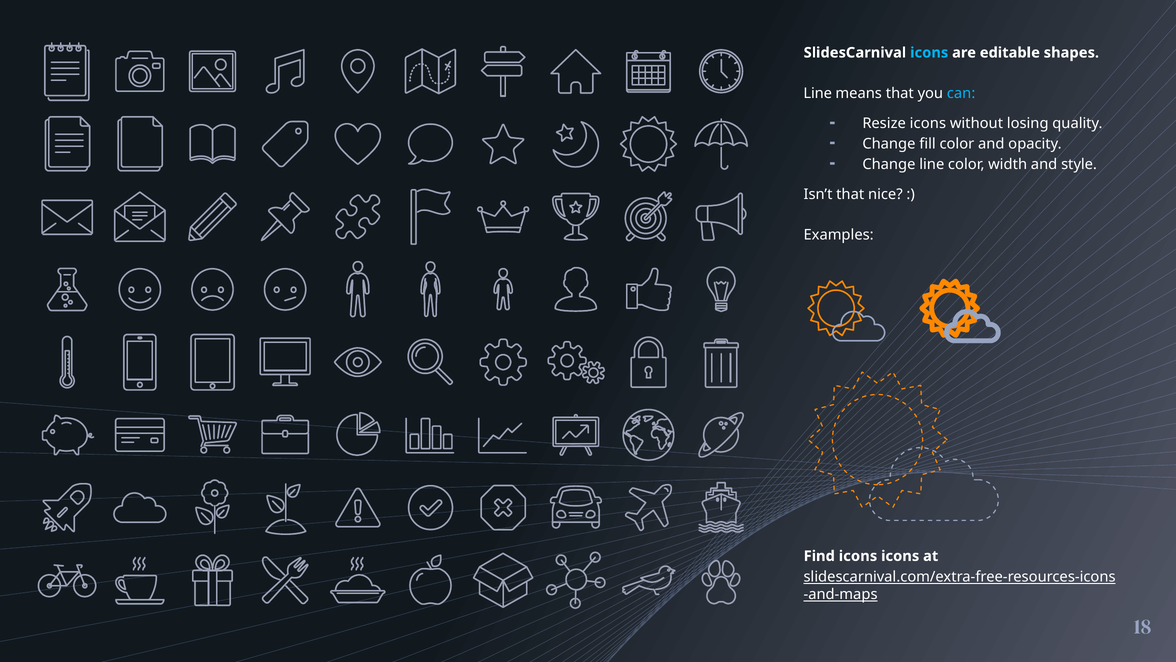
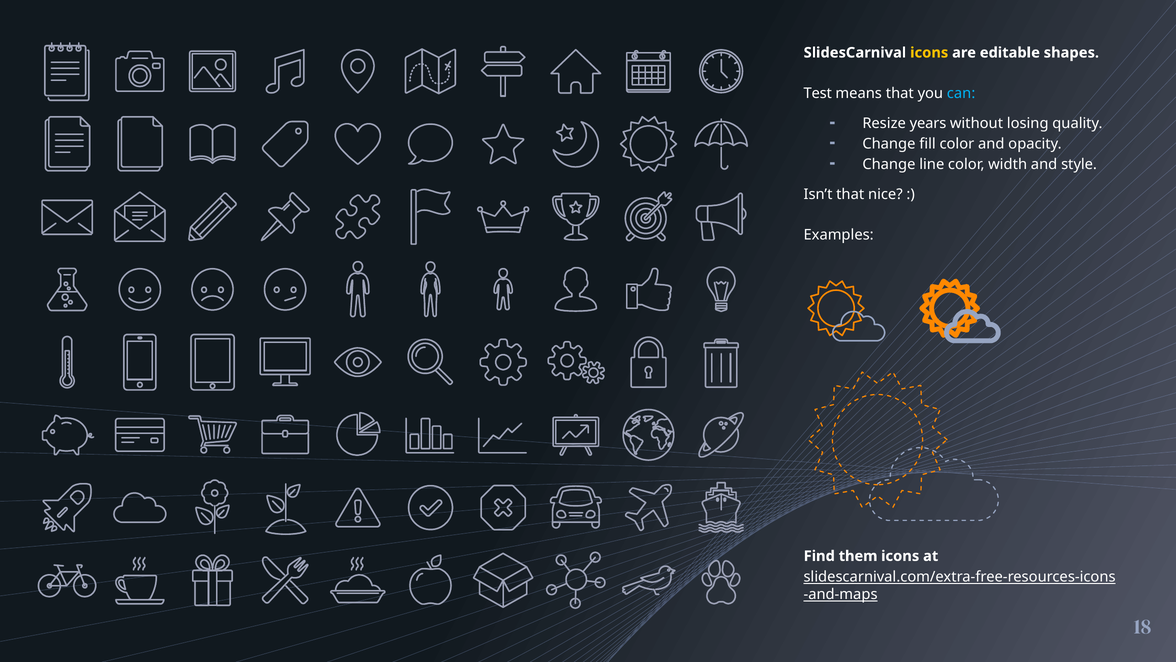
icons colour: light blue -> yellow (929, 53)
Line: Line -> Test (818, 93)
Resize icons: icons -> years (928, 123)
Find icons: icons -> them (858, 556)
